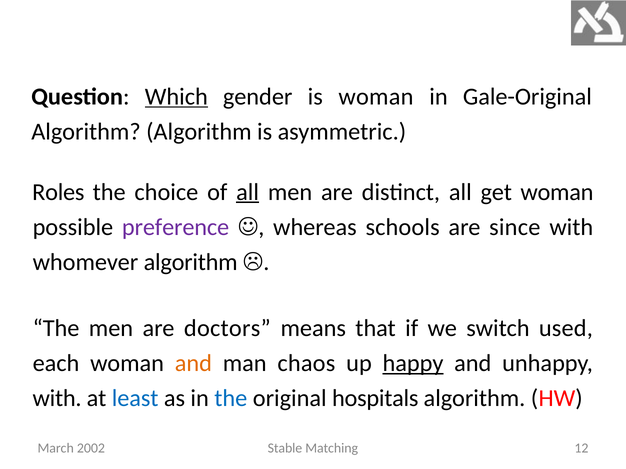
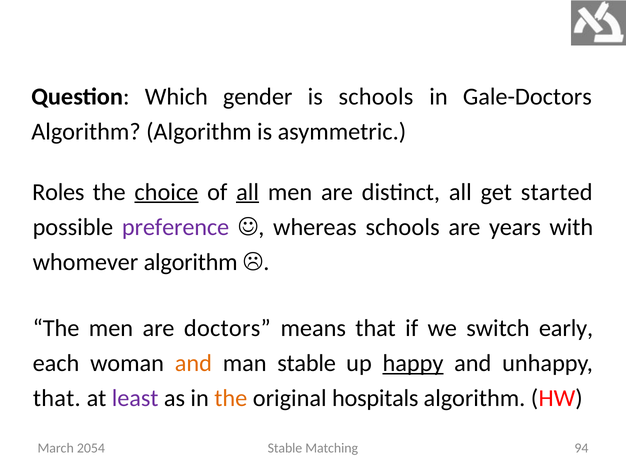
Which underline: present -> none (176, 97)
is woman: woman -> schools (376, 97)
Gale-Original: Gale-Original -> Gale-Doctors (527, 97)
choice underline: none -> present (166, 192)
get woman: woman -> started (557, 192)
since: since -> years (515, 227)
used: used -> early (566, 328)
man chaos: chaos -> stable (307, 364)
with: with -> that (57, 399)
least colour: blue -> purple (135, 399)
the colour: blue -> orange (231, 399)
12: 12 -> 94 (581, 448)
2002: 2002 -> 2054 (91, 449)
